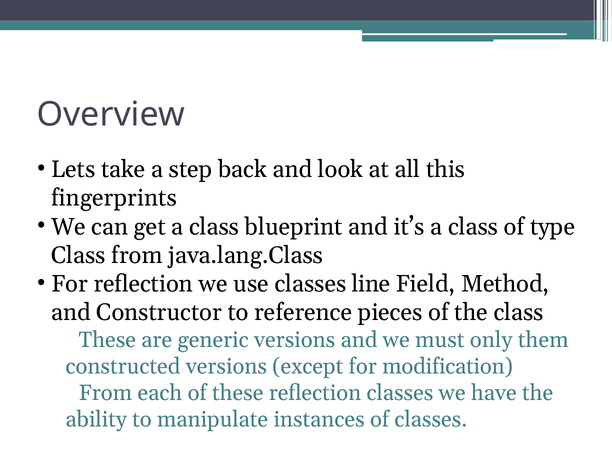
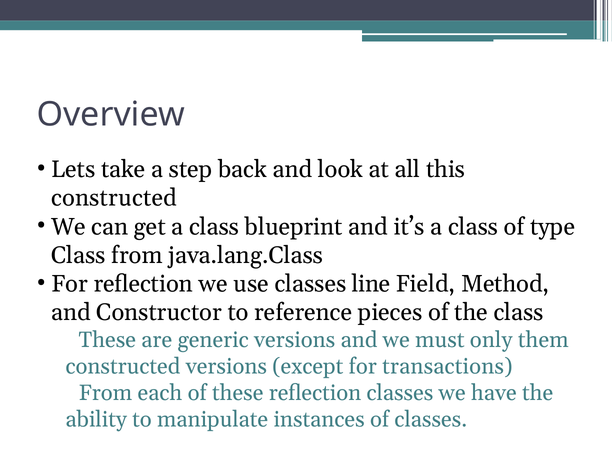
fingerprints: fingerprints -> constructed (114, 198)
modification: modification -> transactions (447, 366)
